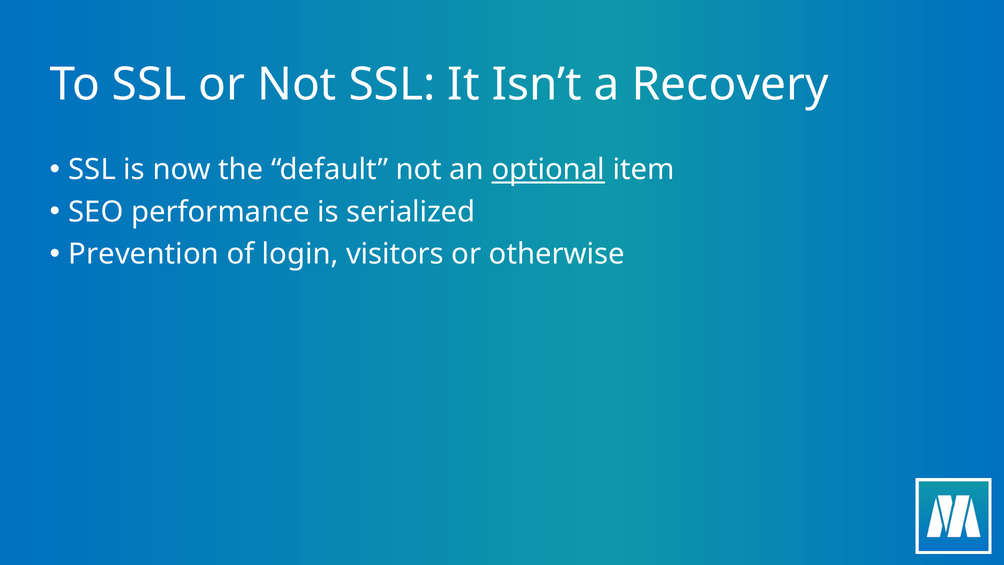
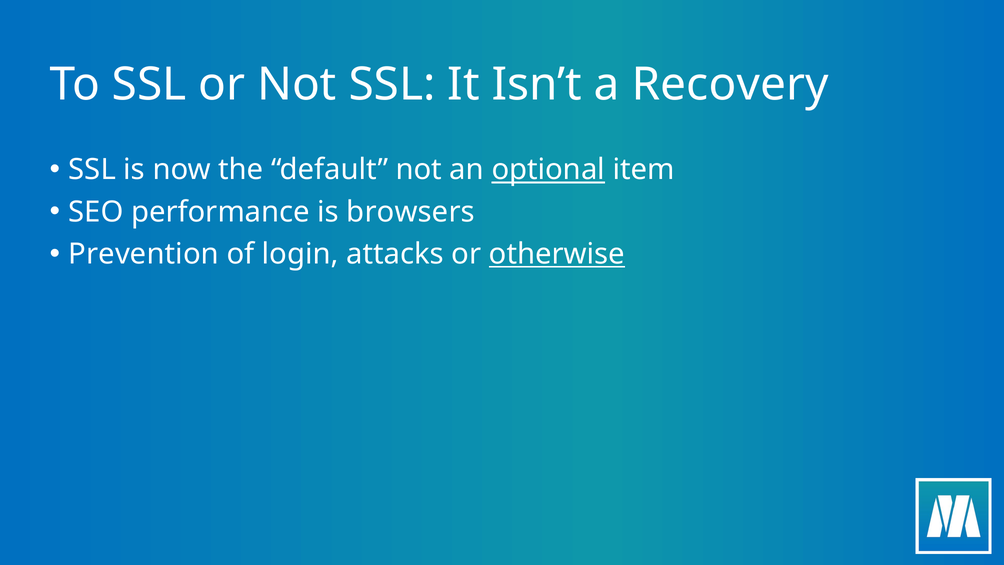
serialized: serialized -> browsers (411, 212)
visitors: visitors -> attacks (395, 254)
otherwise underline: none -> present (557, 254)
